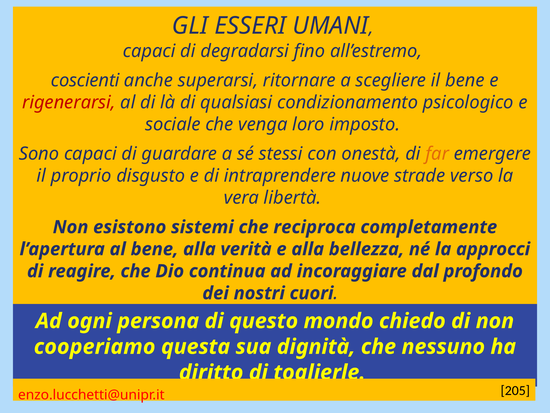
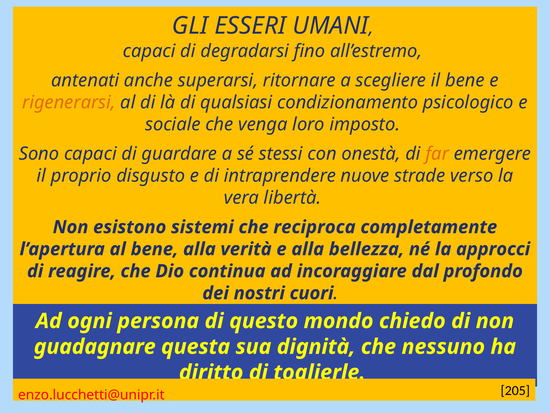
coscienti: coscienti -> antenati (85, 80)
rigenerarsi colour: red -> orange (69, 102)
cooperiamo: cooperiamo -> guadagnare (95, 346)
